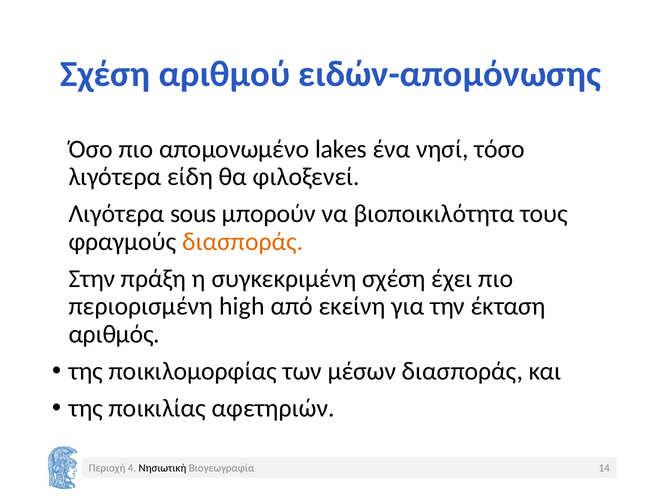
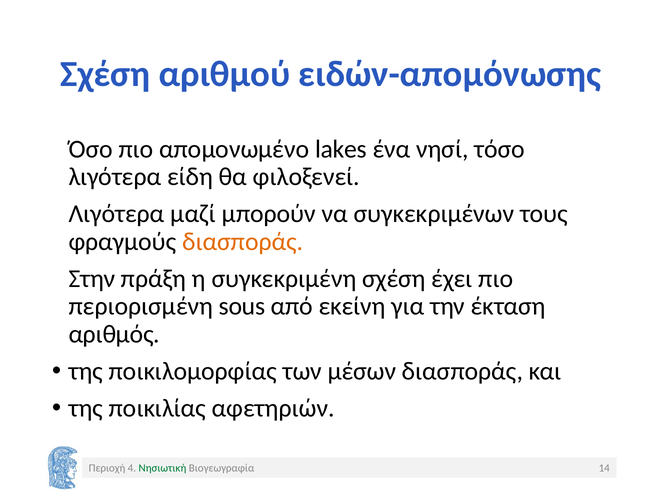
sous: sous -> μαζί (193, 214)
βιοποικιλότητα: βιοποικιλότητα -> συγκεκριμένων (434, 214)
high: high -> sous (242, 307)
Νησιωτική colour: black -> green (162, 469)
